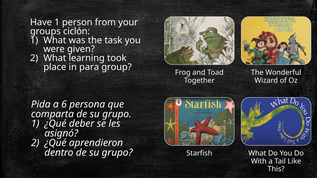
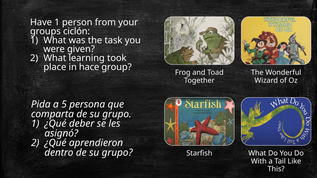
para: para -> hace (89, 67)
6: 6 -> 5 (64, 105)
